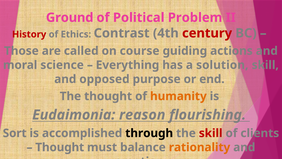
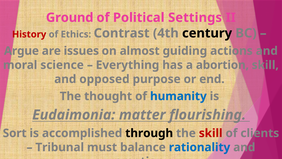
Problem: Problem -> Settings (195, 18)
century colour: red -> black (207, 33)
Those: Those -> Argue (21, 51)
called: called -> issues (81, 51)
course: course -> almost (140, 51)
solution: solution -> abortion (222, 65)
humanity colour: orange -> blue (178, 96)
reason: reason -> matter (142, 115)
Thought: Thought -> Tribunal (60, 147)
rationality colour: orange -> blue (200, 147)
